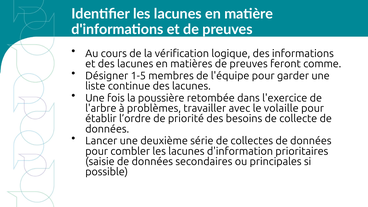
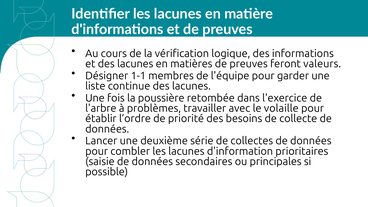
comme: comme -> valeurs (322, 64)
1-5: 1-5 -> 1-1 (138, 76)
